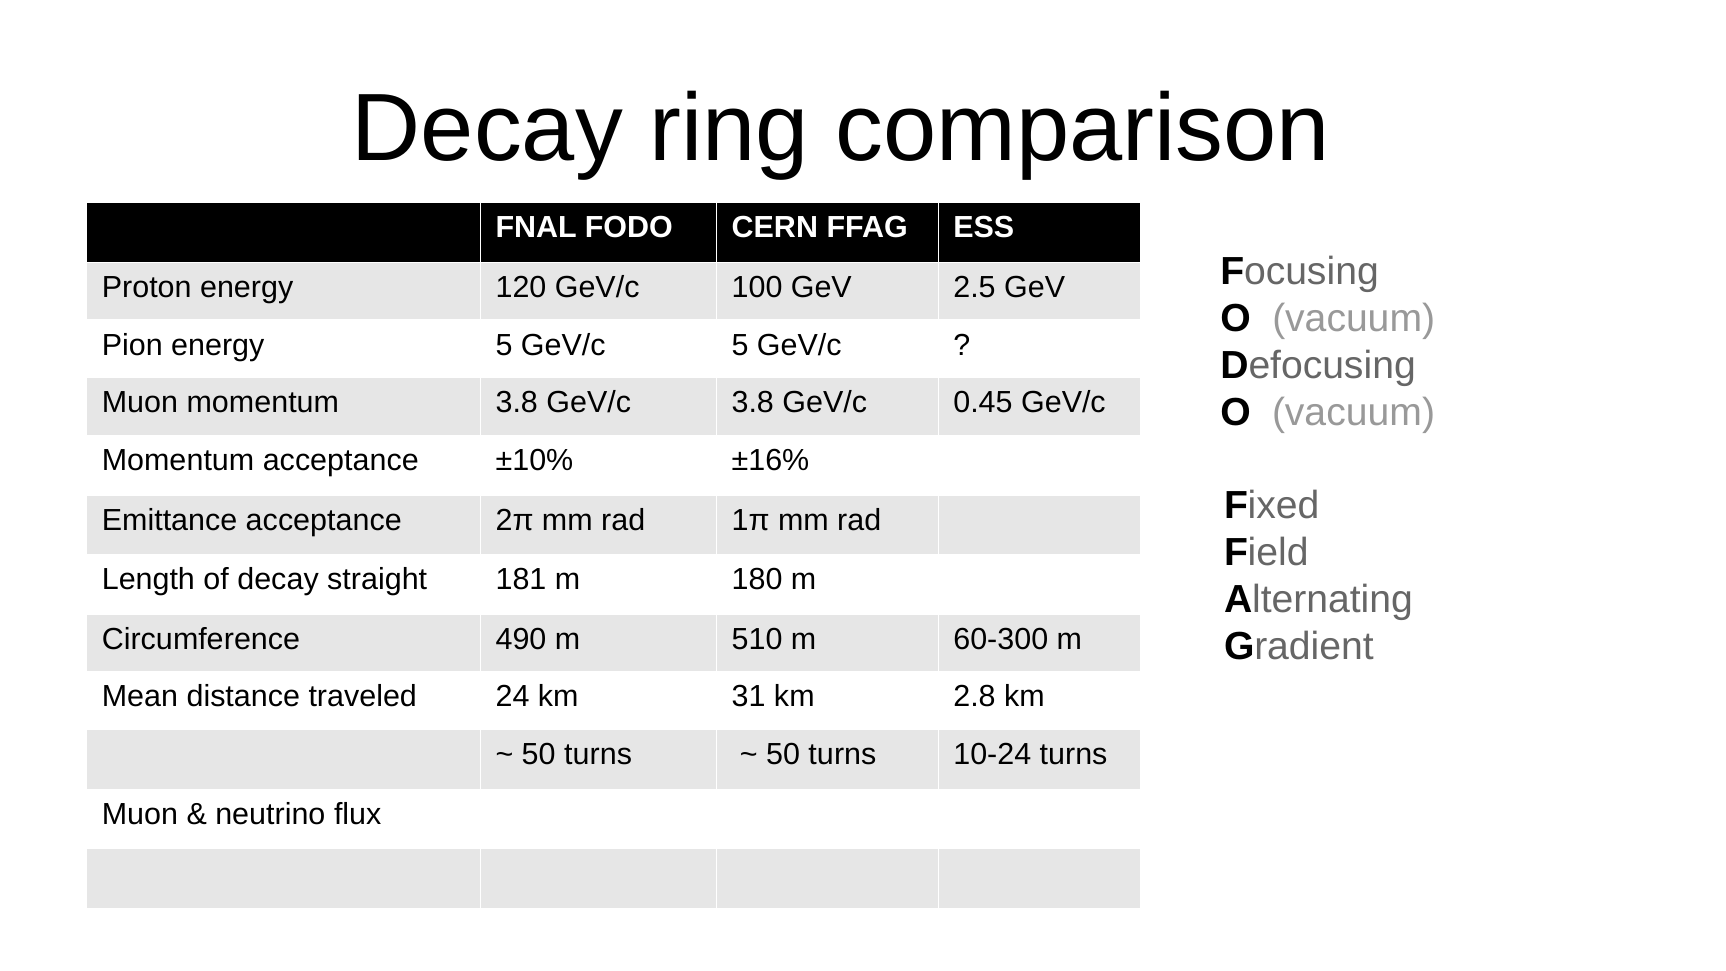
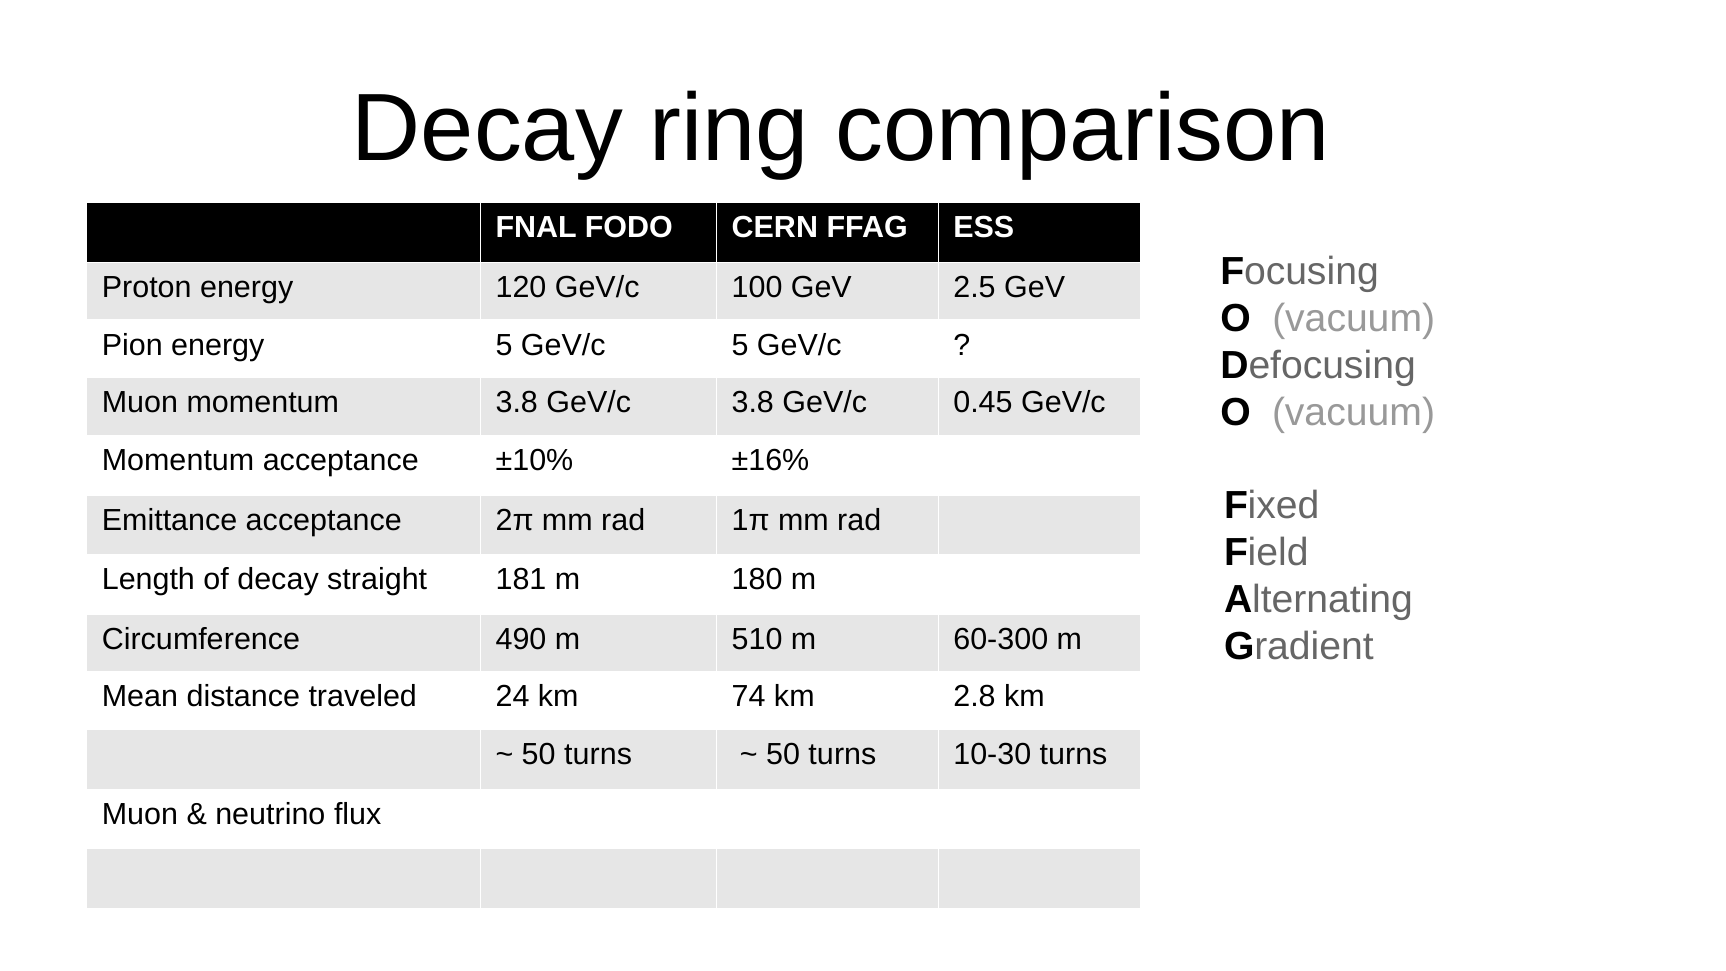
31: 31 -> 74 (749, 697)
10-24: 10-24 -> 10-30 (992, 755)
